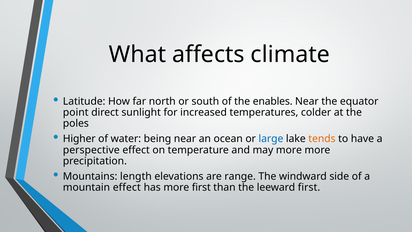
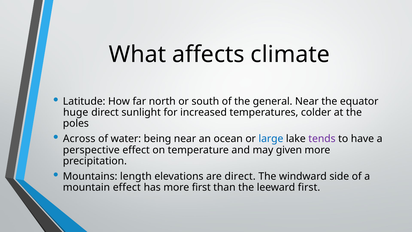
enables: enables -> general (273, 101)
point: point -> huge (76, 112)
Higher: Higher -> Across (79, 139)
tends colour: orange -> purple (322, 139)
may more: more -> given (289, 150)
are range: range -> direct (240, 176)
